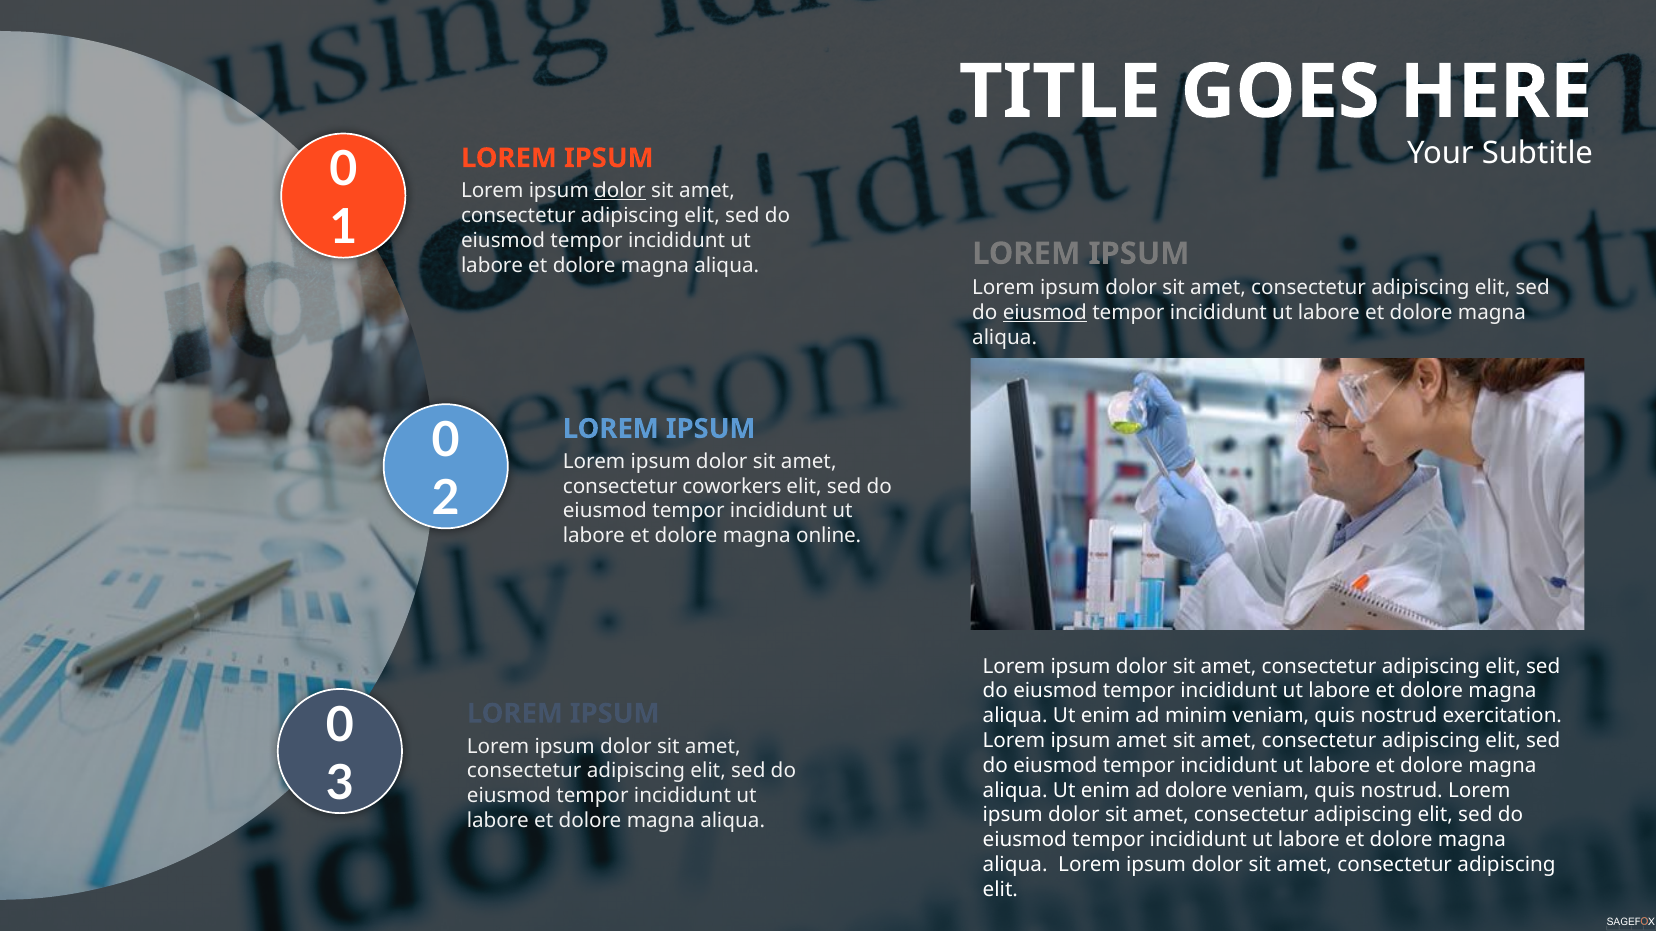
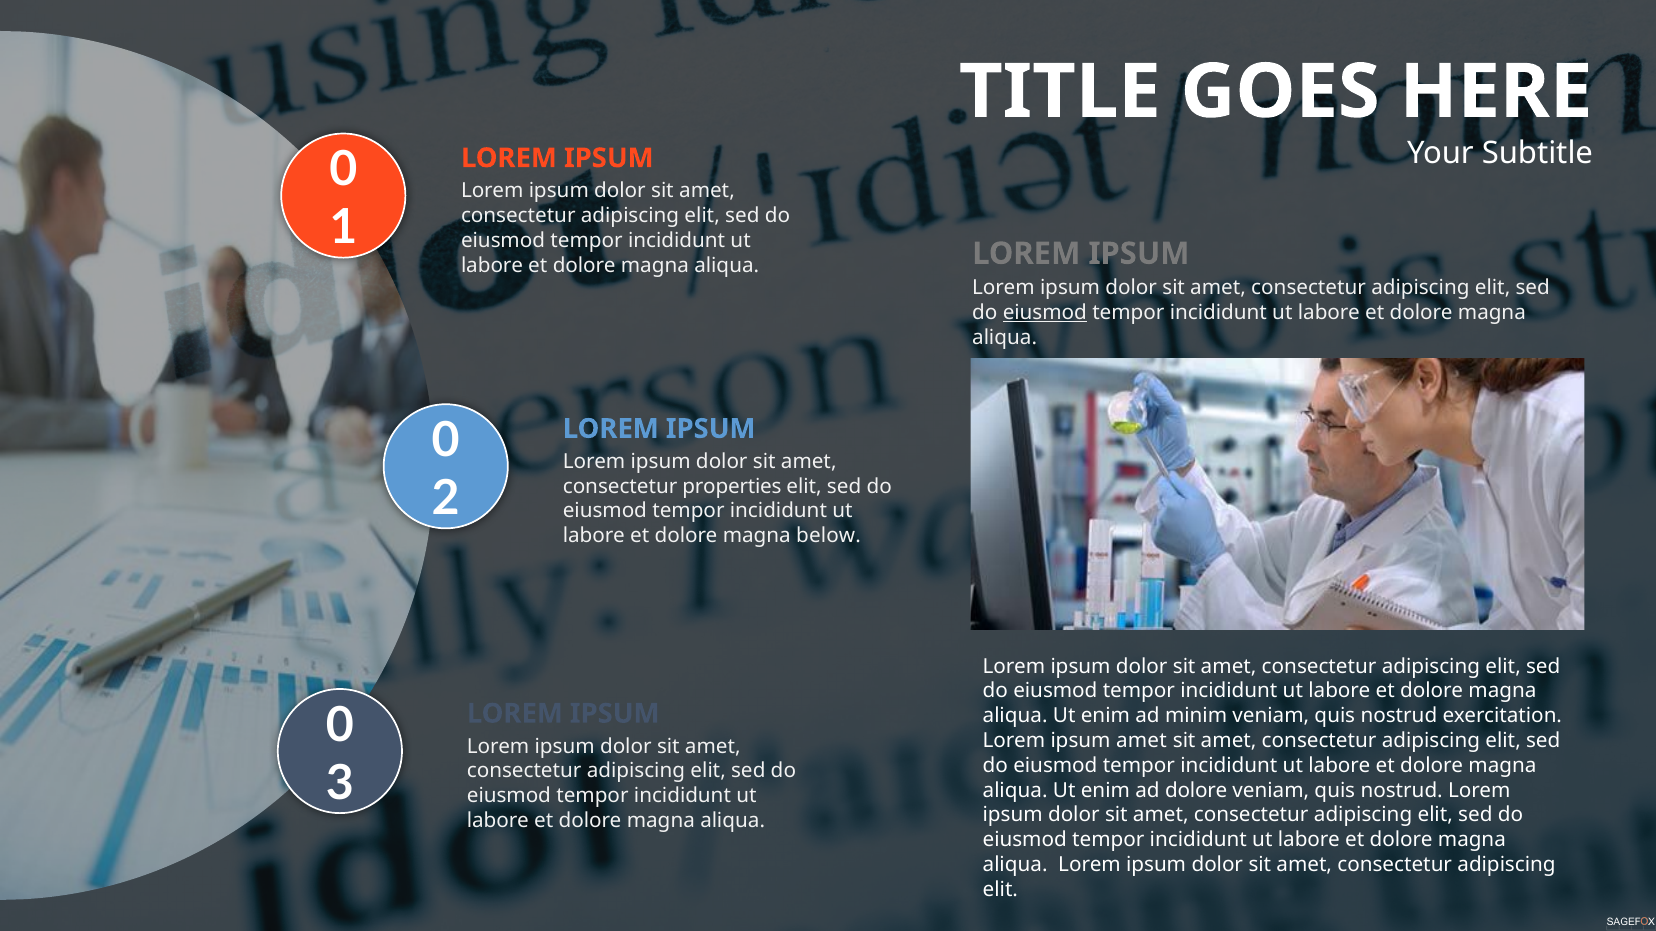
dolor underline: present -> none (620, 191)
coworkers: coworkers -> properties (732, 486)
online: online -> below (829, 536)
